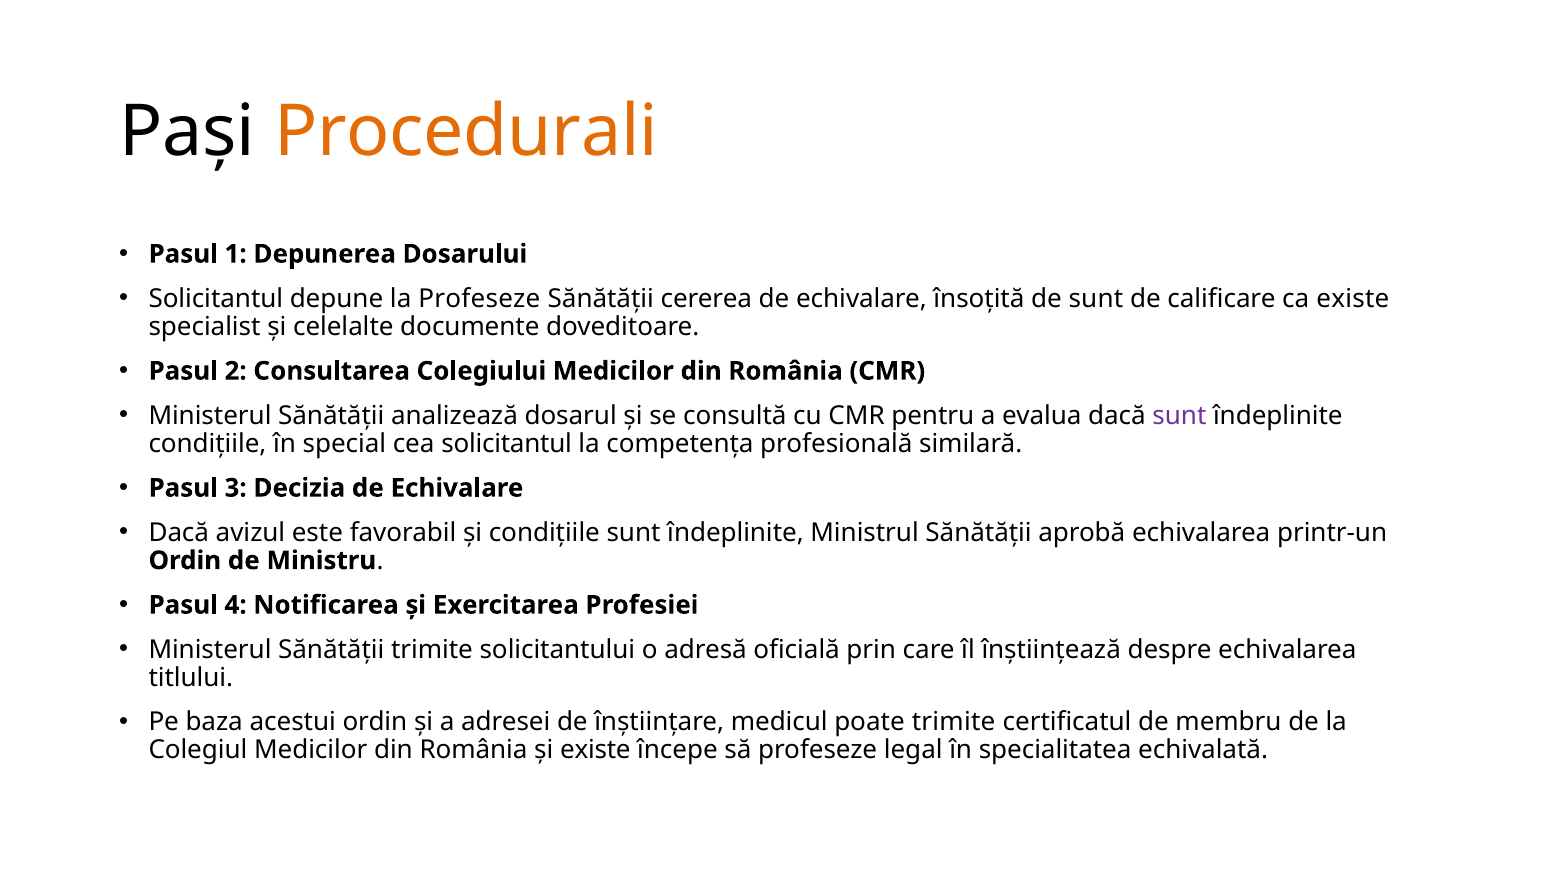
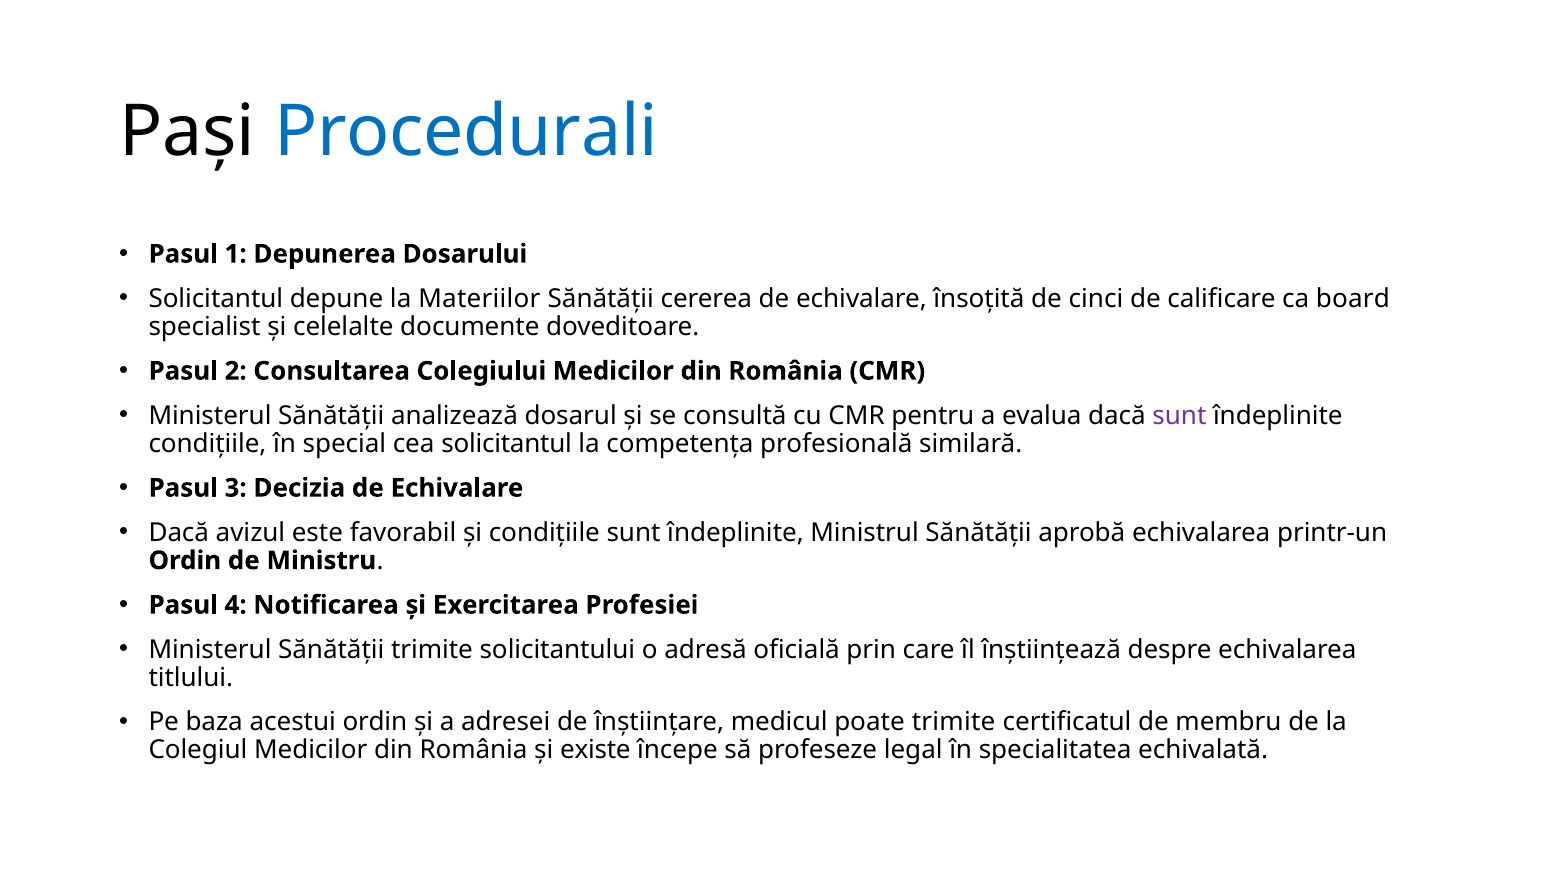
Procedurali colour: orange -> blue (466, 131)
la Profeseze: Profeseze -> Materiilor (479, 298)
de sunt: sunt -> cinci (1096, 298)
ca existe: existe -> board (1353, 298)
